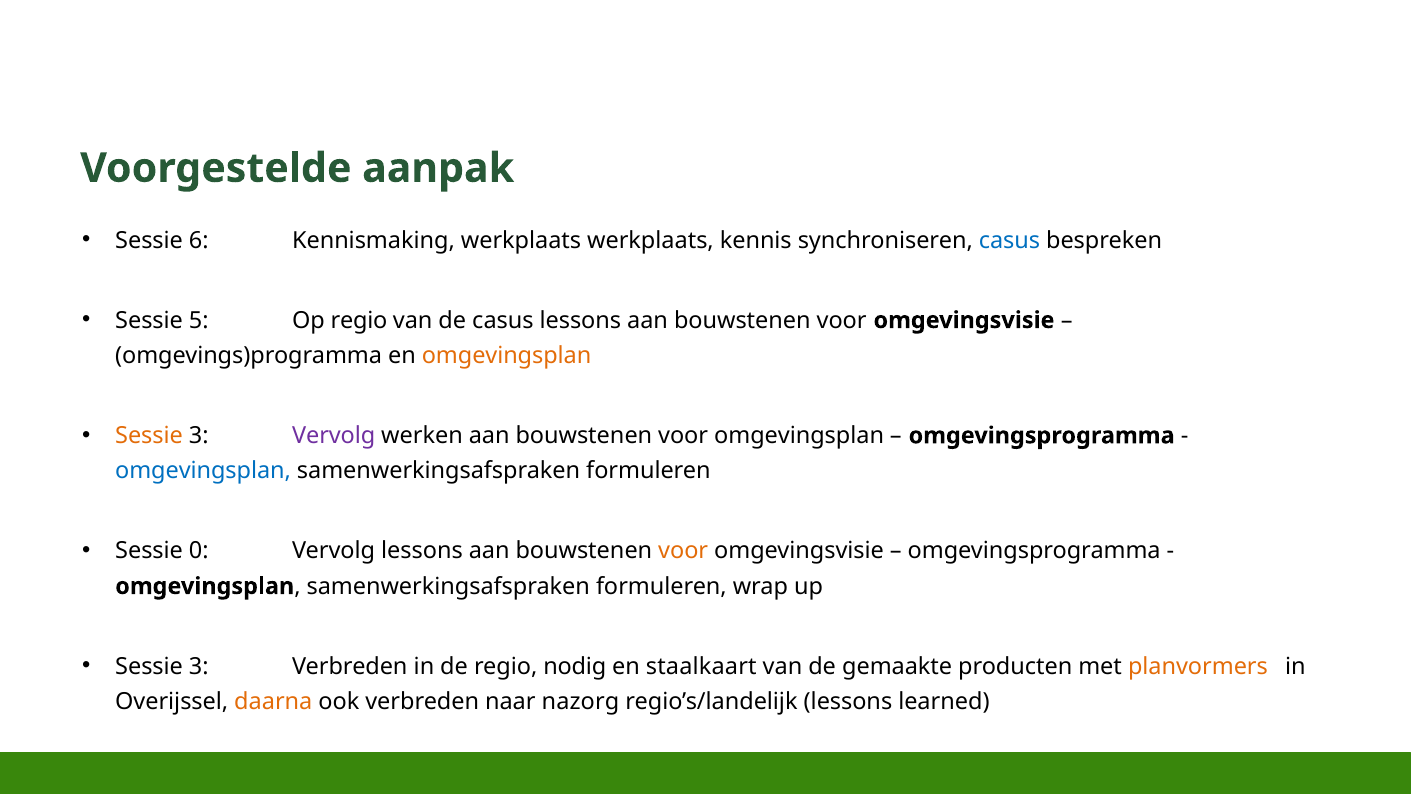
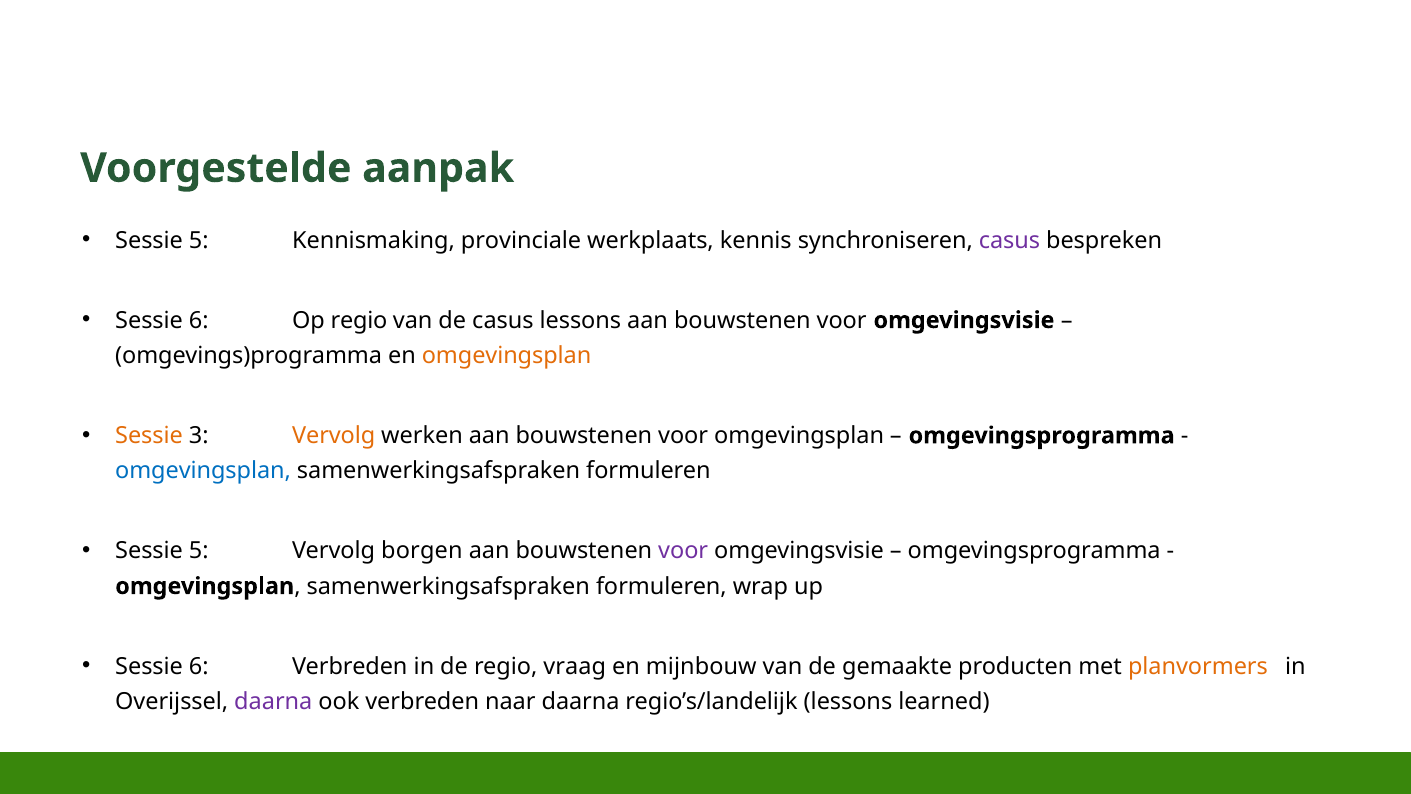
6: 6 -> 5 (199, 240)
Kennismaking werkplaats: werkplaats -> provinciale (521, 240)
casus colour: blue -> purple (1010, 240)
5: 5 -> 6 (199, 320)
Vervolg colour: purple -> orange (334, 435)
0: 0 -> 5 (199, 551)
Vervolg lessons: lessons -> borgen (422, 551)
voor colour: orange -> purple (683, 551)
3: 3 -> 6 (199, 666)
nodig: nodig -> vraag (575, 666)
staalkaart: staalkaart -> mijnbouw (701, 666)
daarna colour: orange -> purple (273, 701)
naar nazorg: nazorg -> daarna (581, 701)
